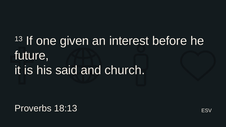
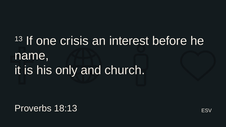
given: given -> crisis (74, 41)
future: future -> name (32, 56)
said: said -> only (66, 70)
